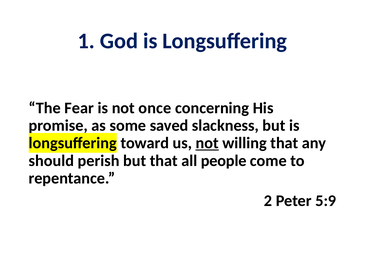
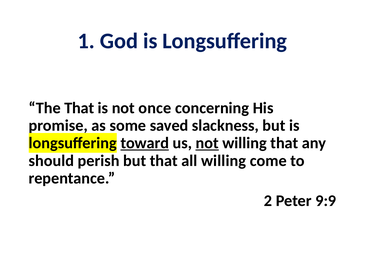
The Fear: Fear -> That (79, 108)
toward underline: none -> present (145, 143)
all people: people -> willing (224, 161)
5:9: 5:9 -> 9:9 (326, 201)
